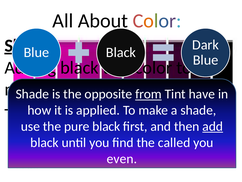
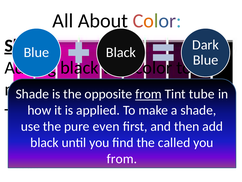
have: have -> tube (202, 94)
black: black -> even (106, 126)
add underline: present -> none (213, 126)
even: even -> from (122, 158)
